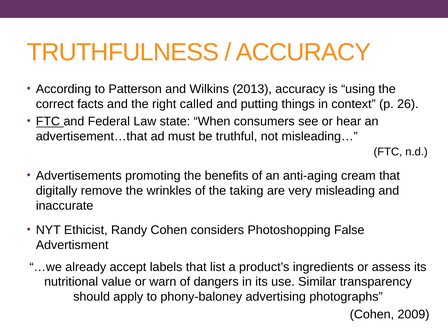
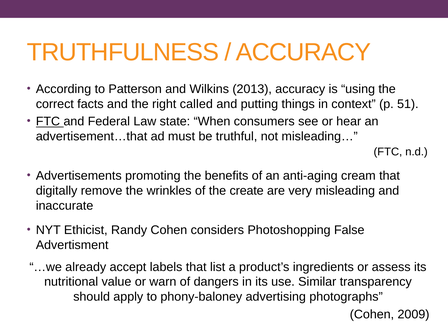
26: 26 -> 51 (408, 104)
taking: taking -> create (247, 191)
